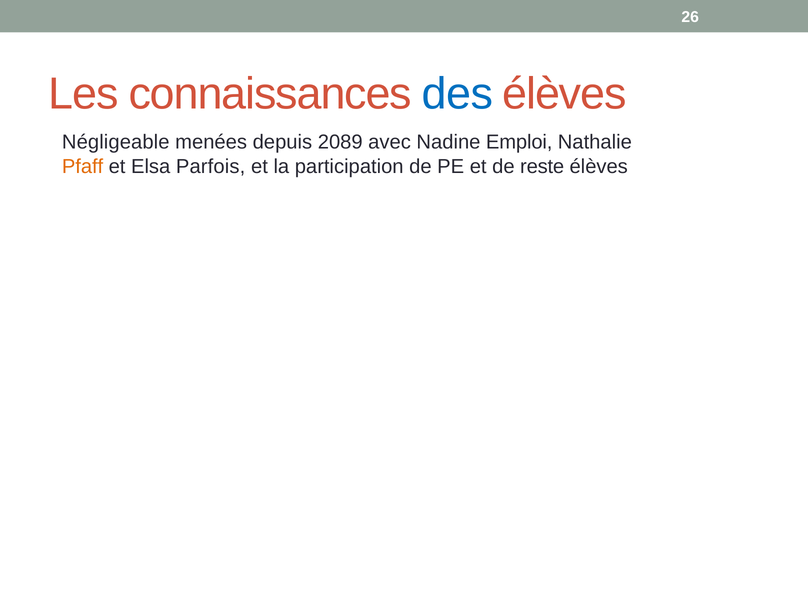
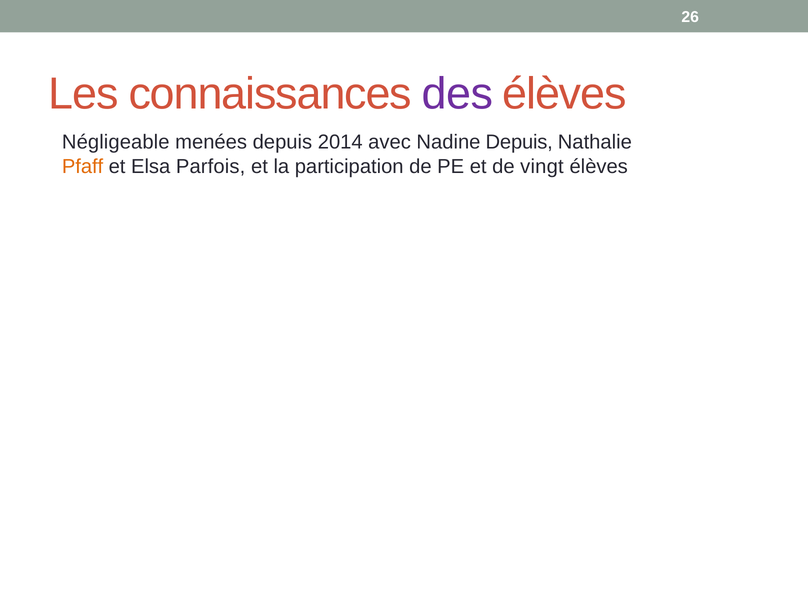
des colour: blue -> purple (457, 94)
2089: 2089 -> 2014 (340, 142)
Nadine Emploi: Emploi -> Depuis (519, 142)
reste: reste -> vingt (542, 167)
